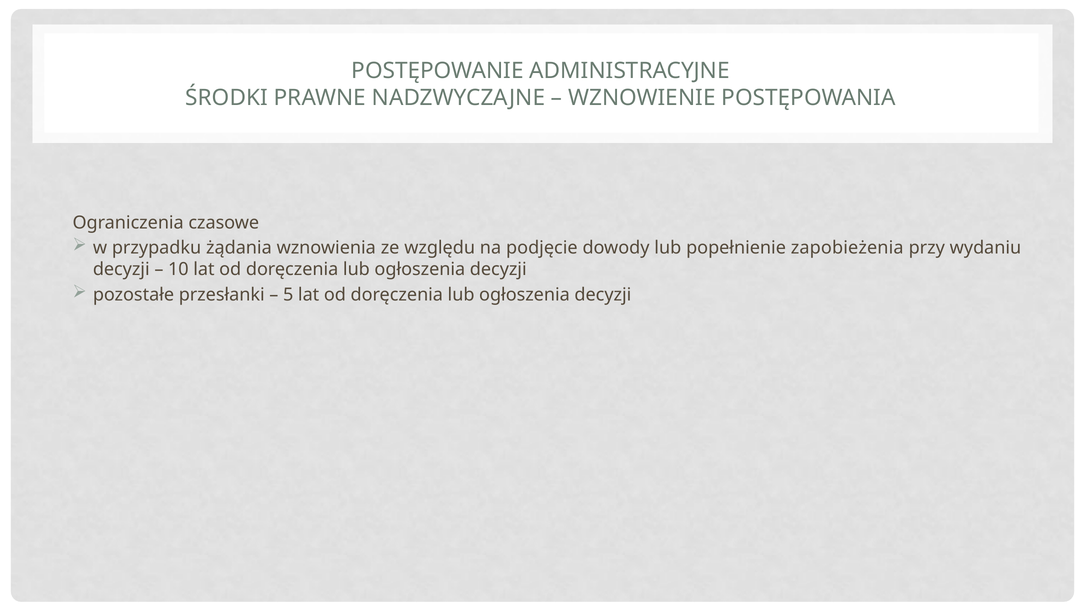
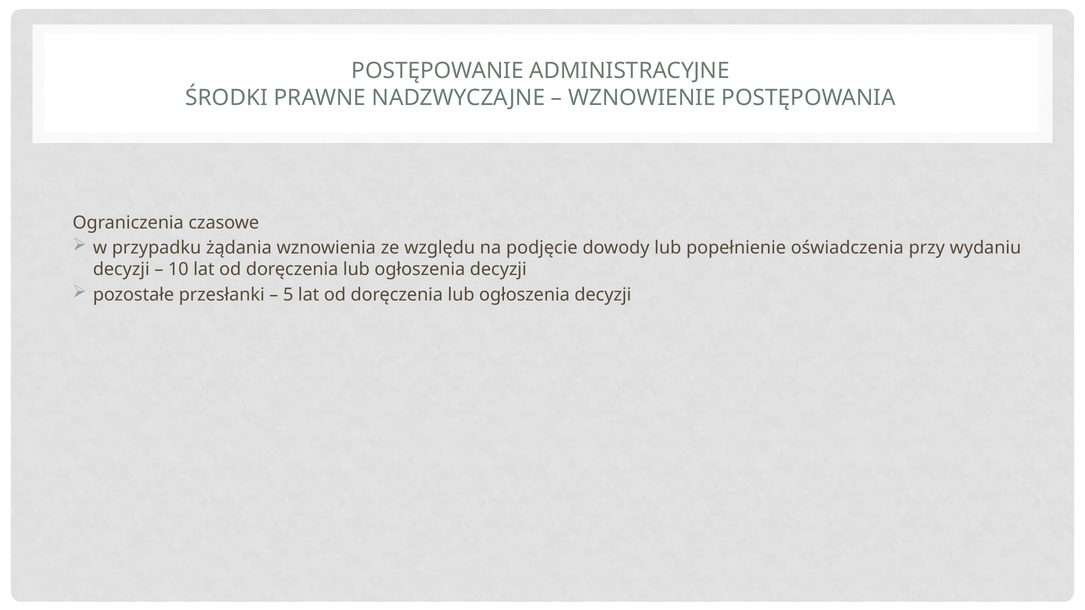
zapobieżenia: zapobieżenia -> oświadczenia (847, 248)
